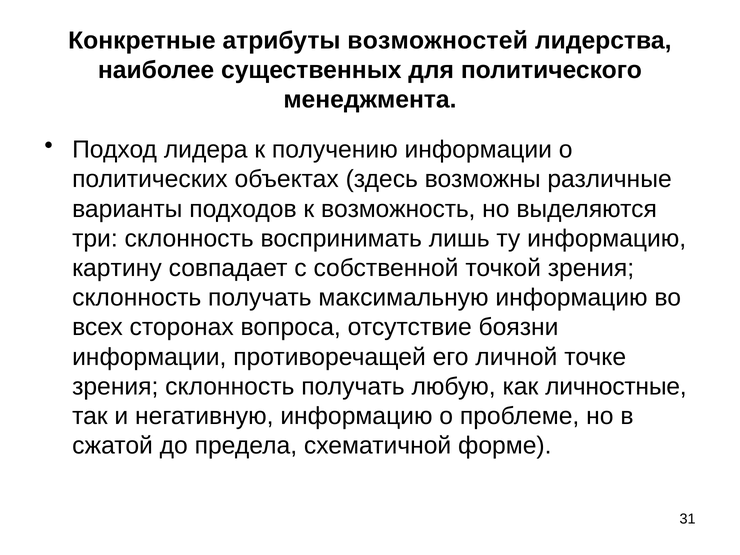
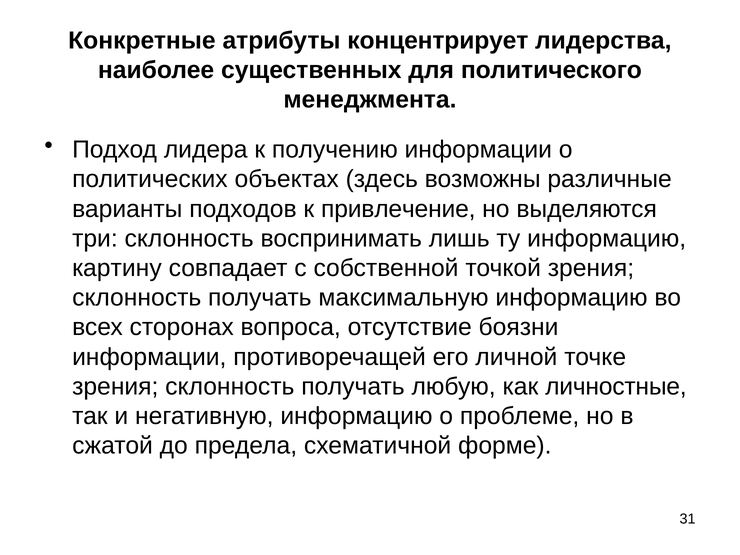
возможностей: возможностей -> концентрирует (438, 41)
возможность: возможность -> привлечение (398, 209)
